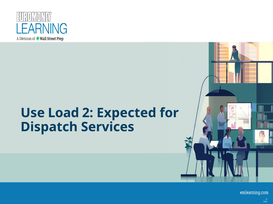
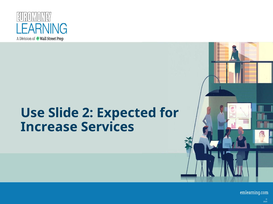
Load: Load -> Slide (63, 113)
Dispatch: Dispatch -> Increase (49, 127)
